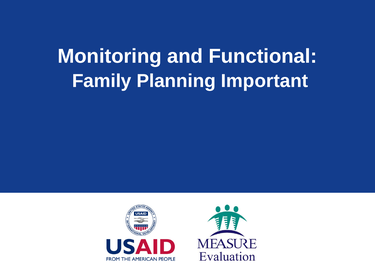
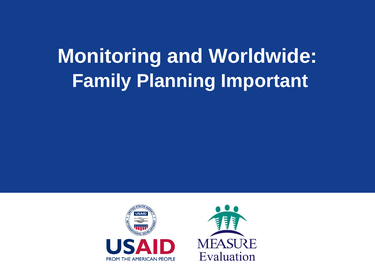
Functional: Functional -> Worldwide (263, 56)
